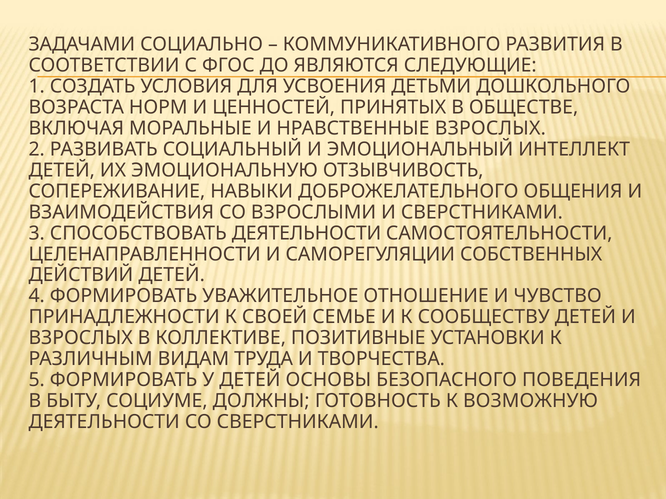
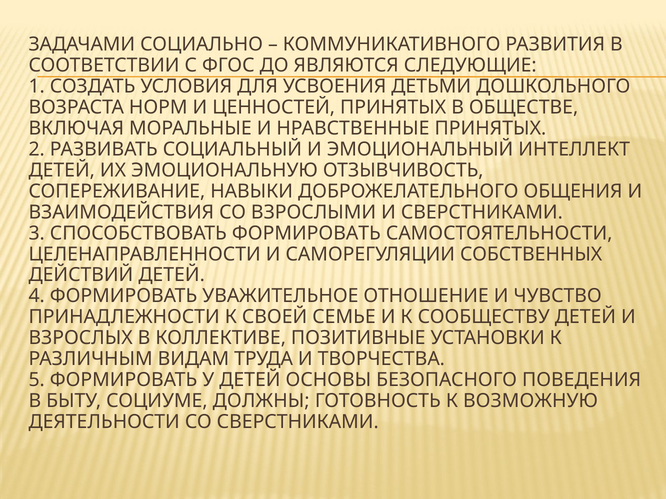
НРАВСТВЕННЫЕ ВЗРОСЛЫХ: ВЗРОСЛЫХ -> ПРИНЯТЫХ (490, 129)
СПОСОБСТВОВАТЬ ДЕЯТЕЛЬНОСТИ: ДЕЯТЕЛЬНОСТИ -> ФОРМИРОВАТЬ (306, 233)
